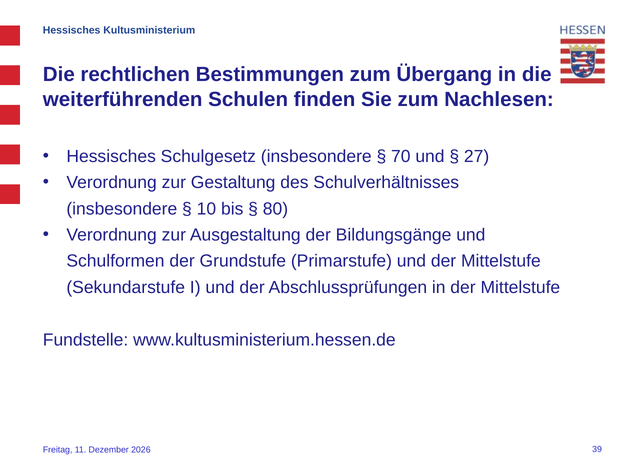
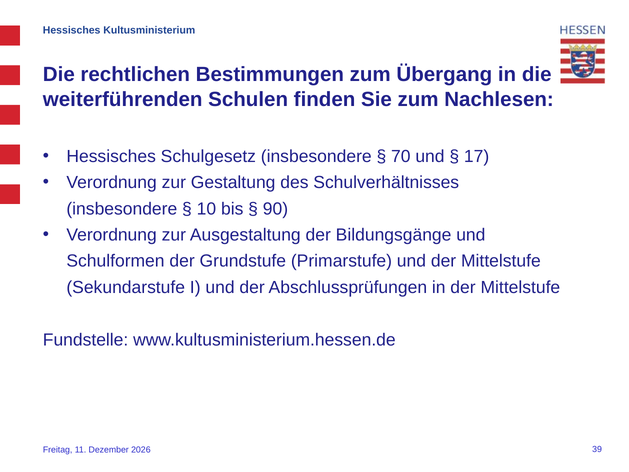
27: 27 -> 17 (477, 156)
80: 80 -> 90 (275, 209)
